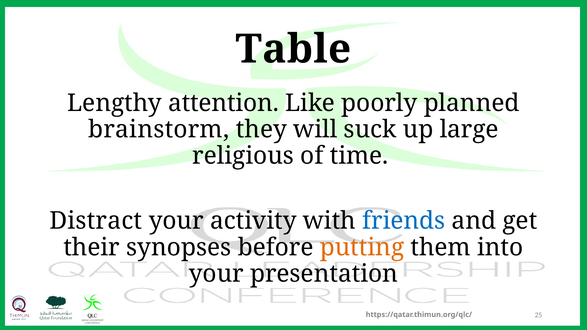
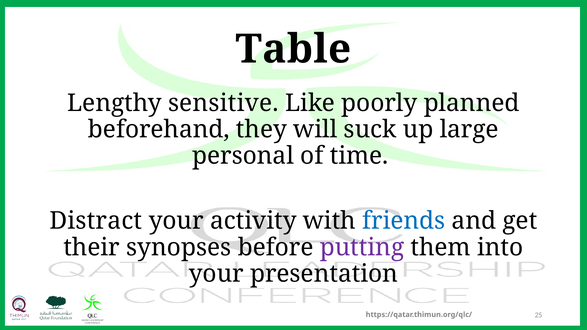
attention: attention -> sensitive (223, 103)
brainstorm: brainstorm -> beforehand (159, 130)
religious: religious -> personal (243, 156)
putting colour: orange -> purple (362, 247)
